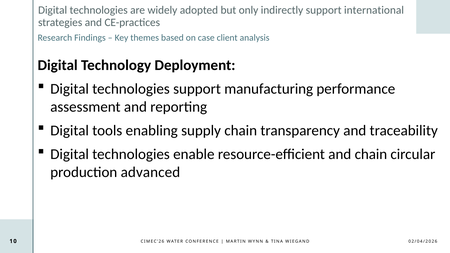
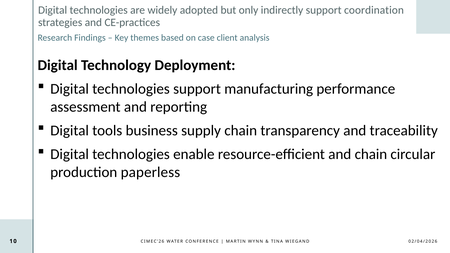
international: international -> coordination (374, 10)
enabling: enabling -> business (152, 131)
advanced: advanced -> paperless (150, 172)
